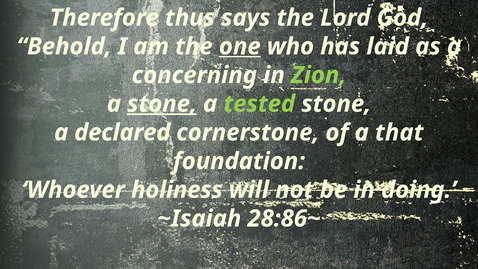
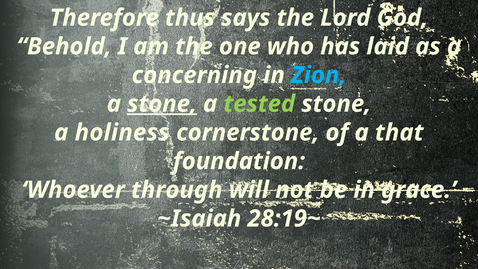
one underline: present -> none (240, 46)
Zion colour: light green -> light blue (319, 75)
declared: declared -> holiness (122, 132)
holiness: holiness -> through (177, 190)
doing: doing -> grace (419, 190)
28:86~: 28:86~ -> 28:19~ (284, 219)
